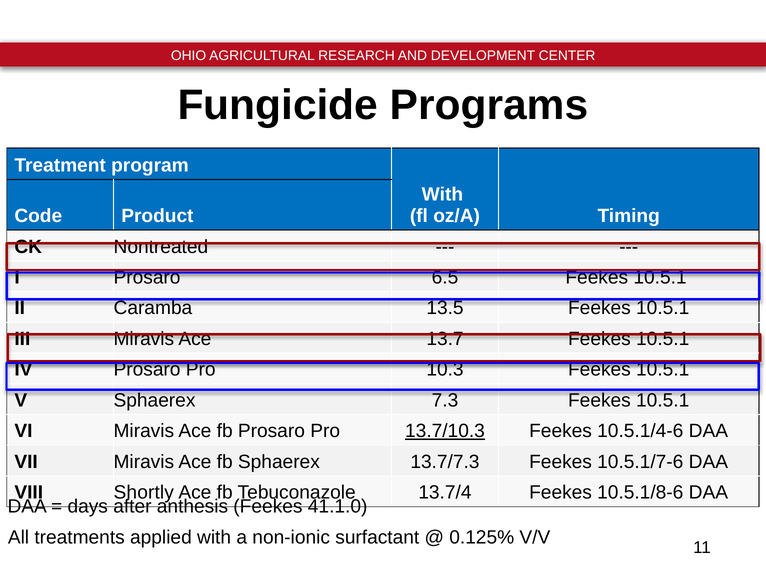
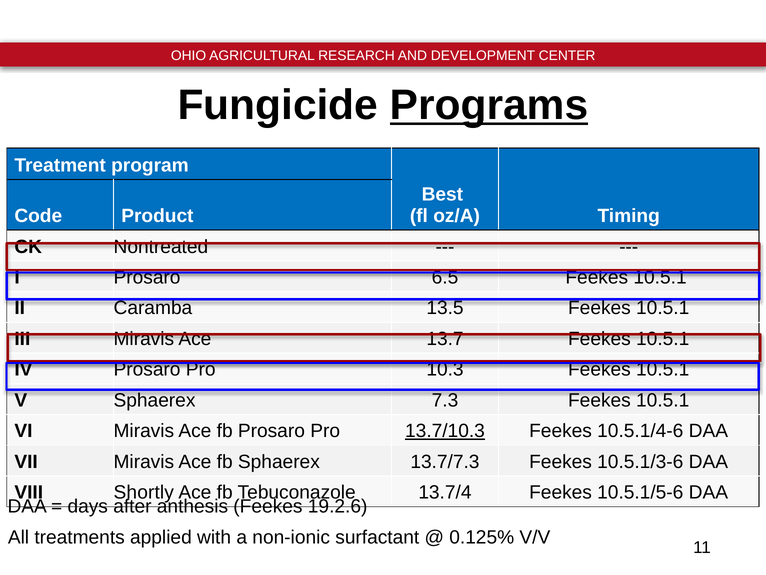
Programs underline: none -> present (489, 105)
With: With -> Best (442, 194)
10.5.1/7-6: 10.5.1/7-6 -> 10.5.1/3-6 (640, 461)
10.5.1/8-6: 10.5.1/8-6 -> 10.5.1/5-6 (640, 492)
41.1.0: 41.1.0 -> 19.2.6 (338, 506)
